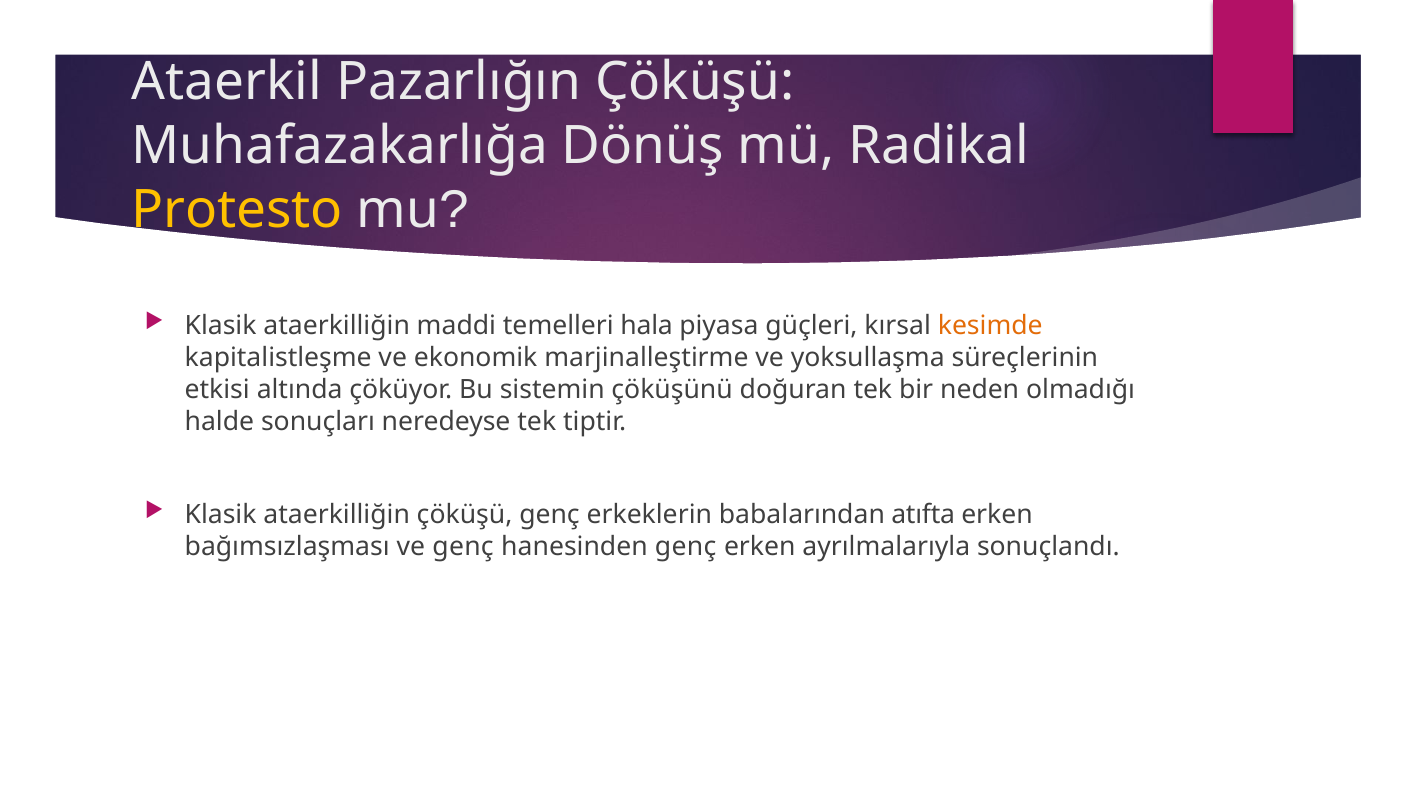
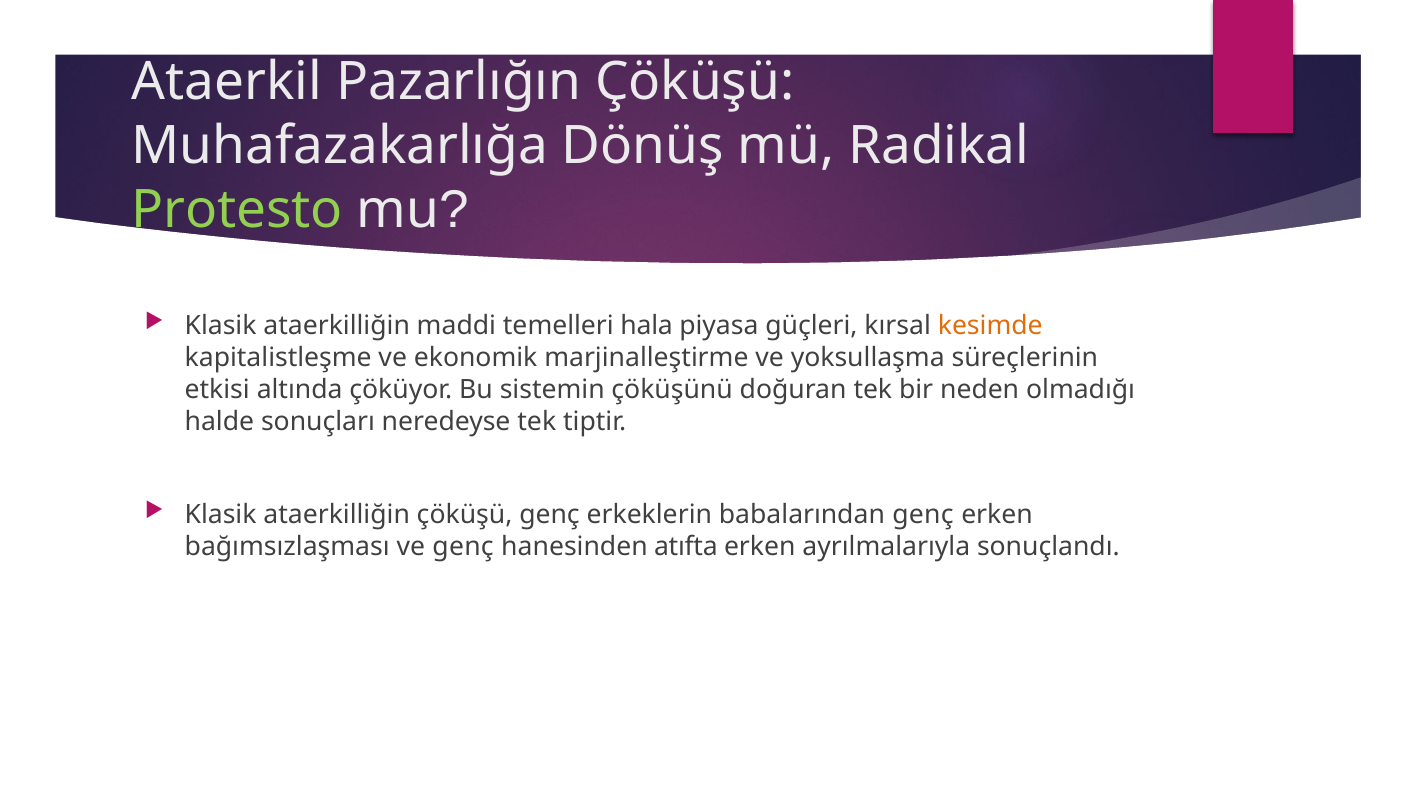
Protesto colour: yellow -> light green (237, 210)
babalarından atıfta: atıfta -> genç (923, 515)
hanesinden genç: genç -> atıfta (686, 547)
